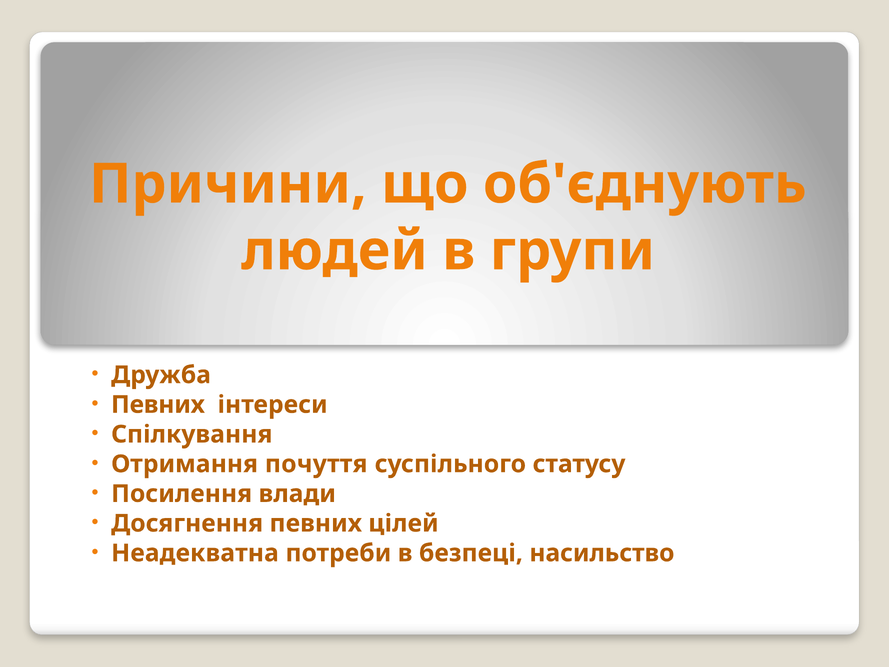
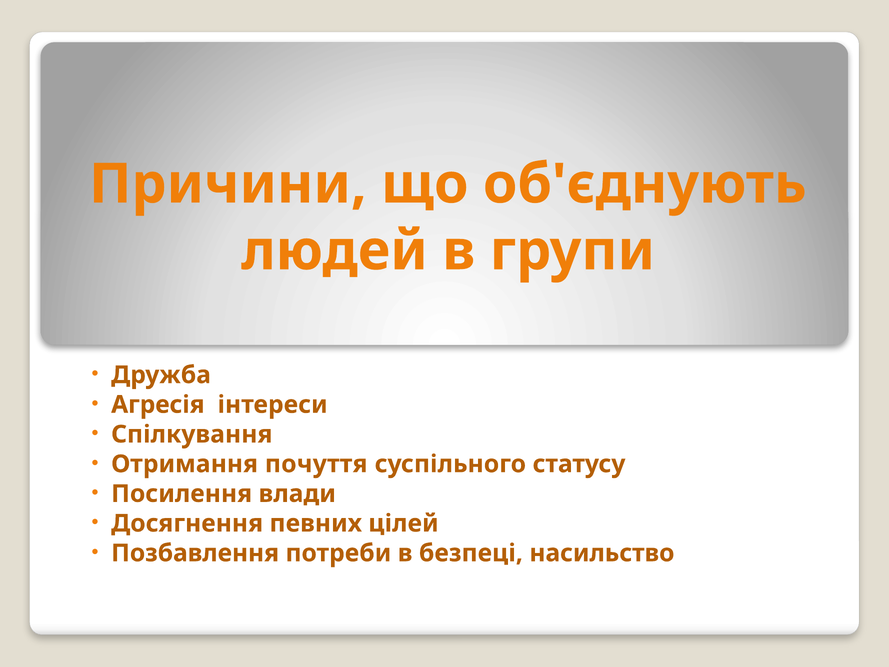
Певних: Певних -> Агресія (158, 405)
Неадекватна: Неадекватна -> Позбавлення (195, 553)
